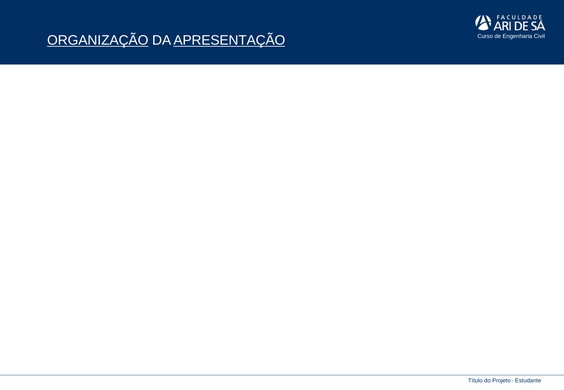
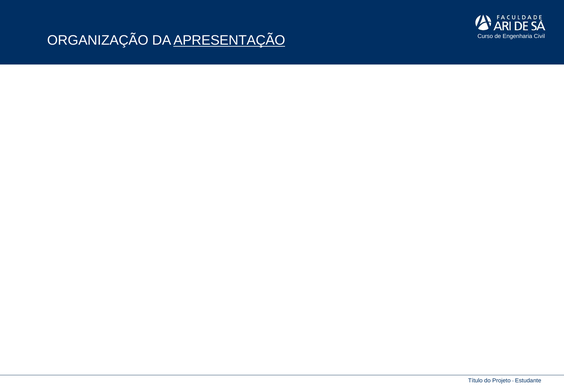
ORGANIZAÇÃO underline: present -> none (98, 41)
